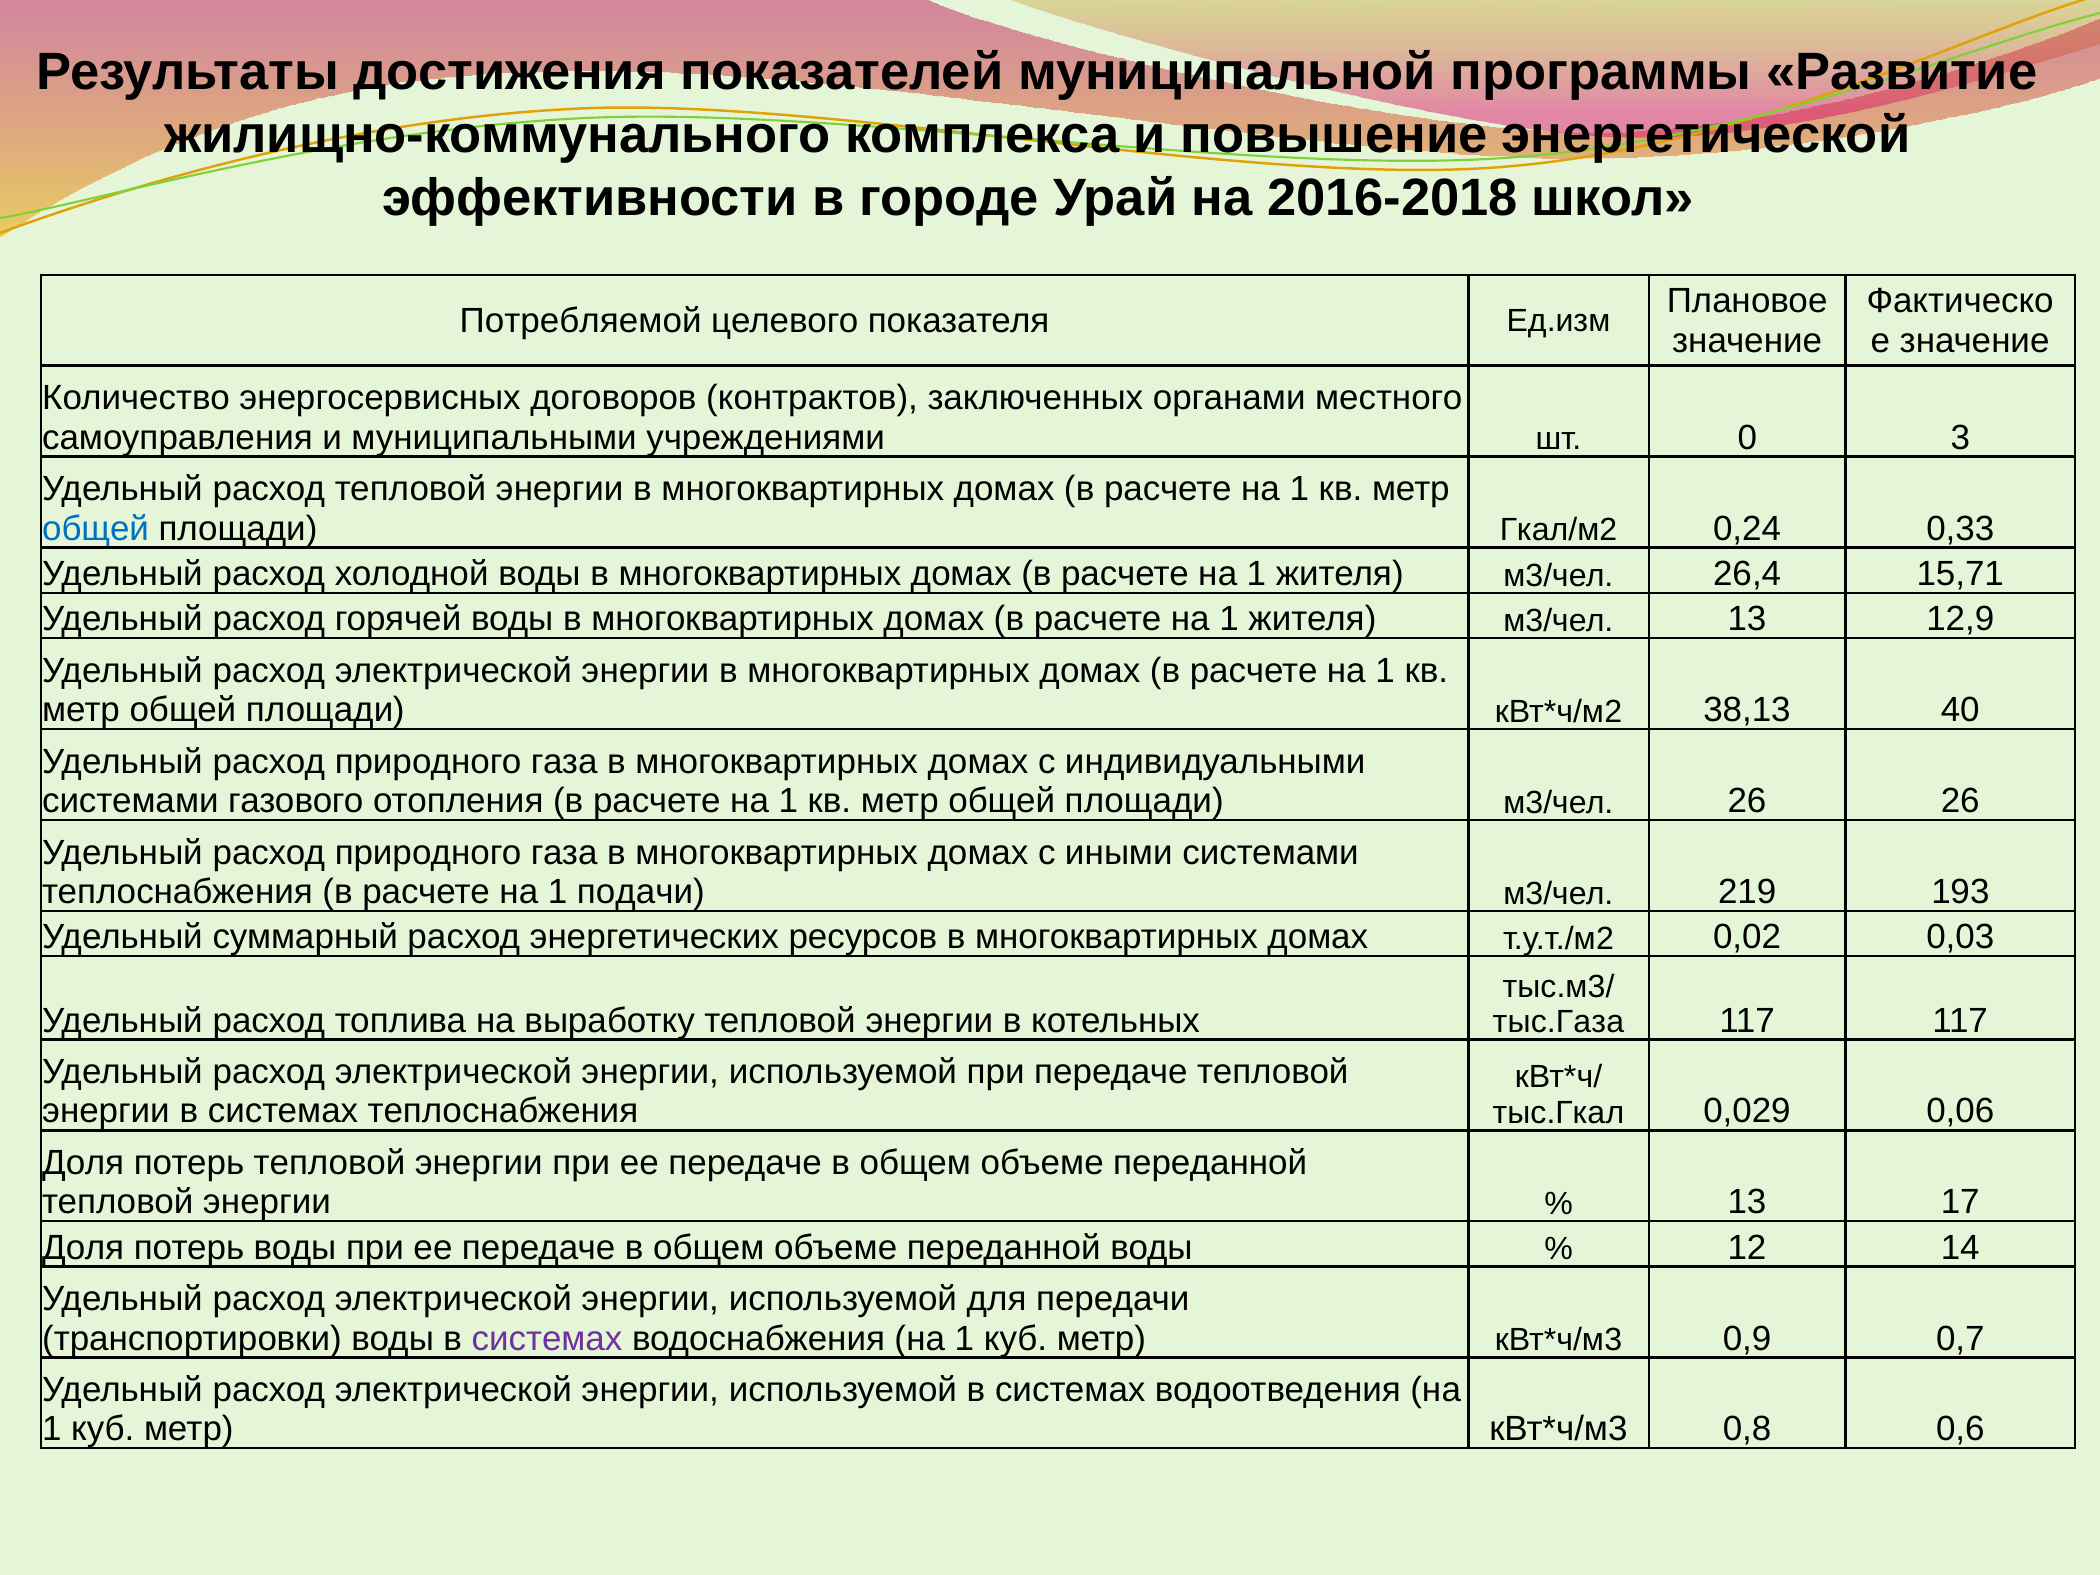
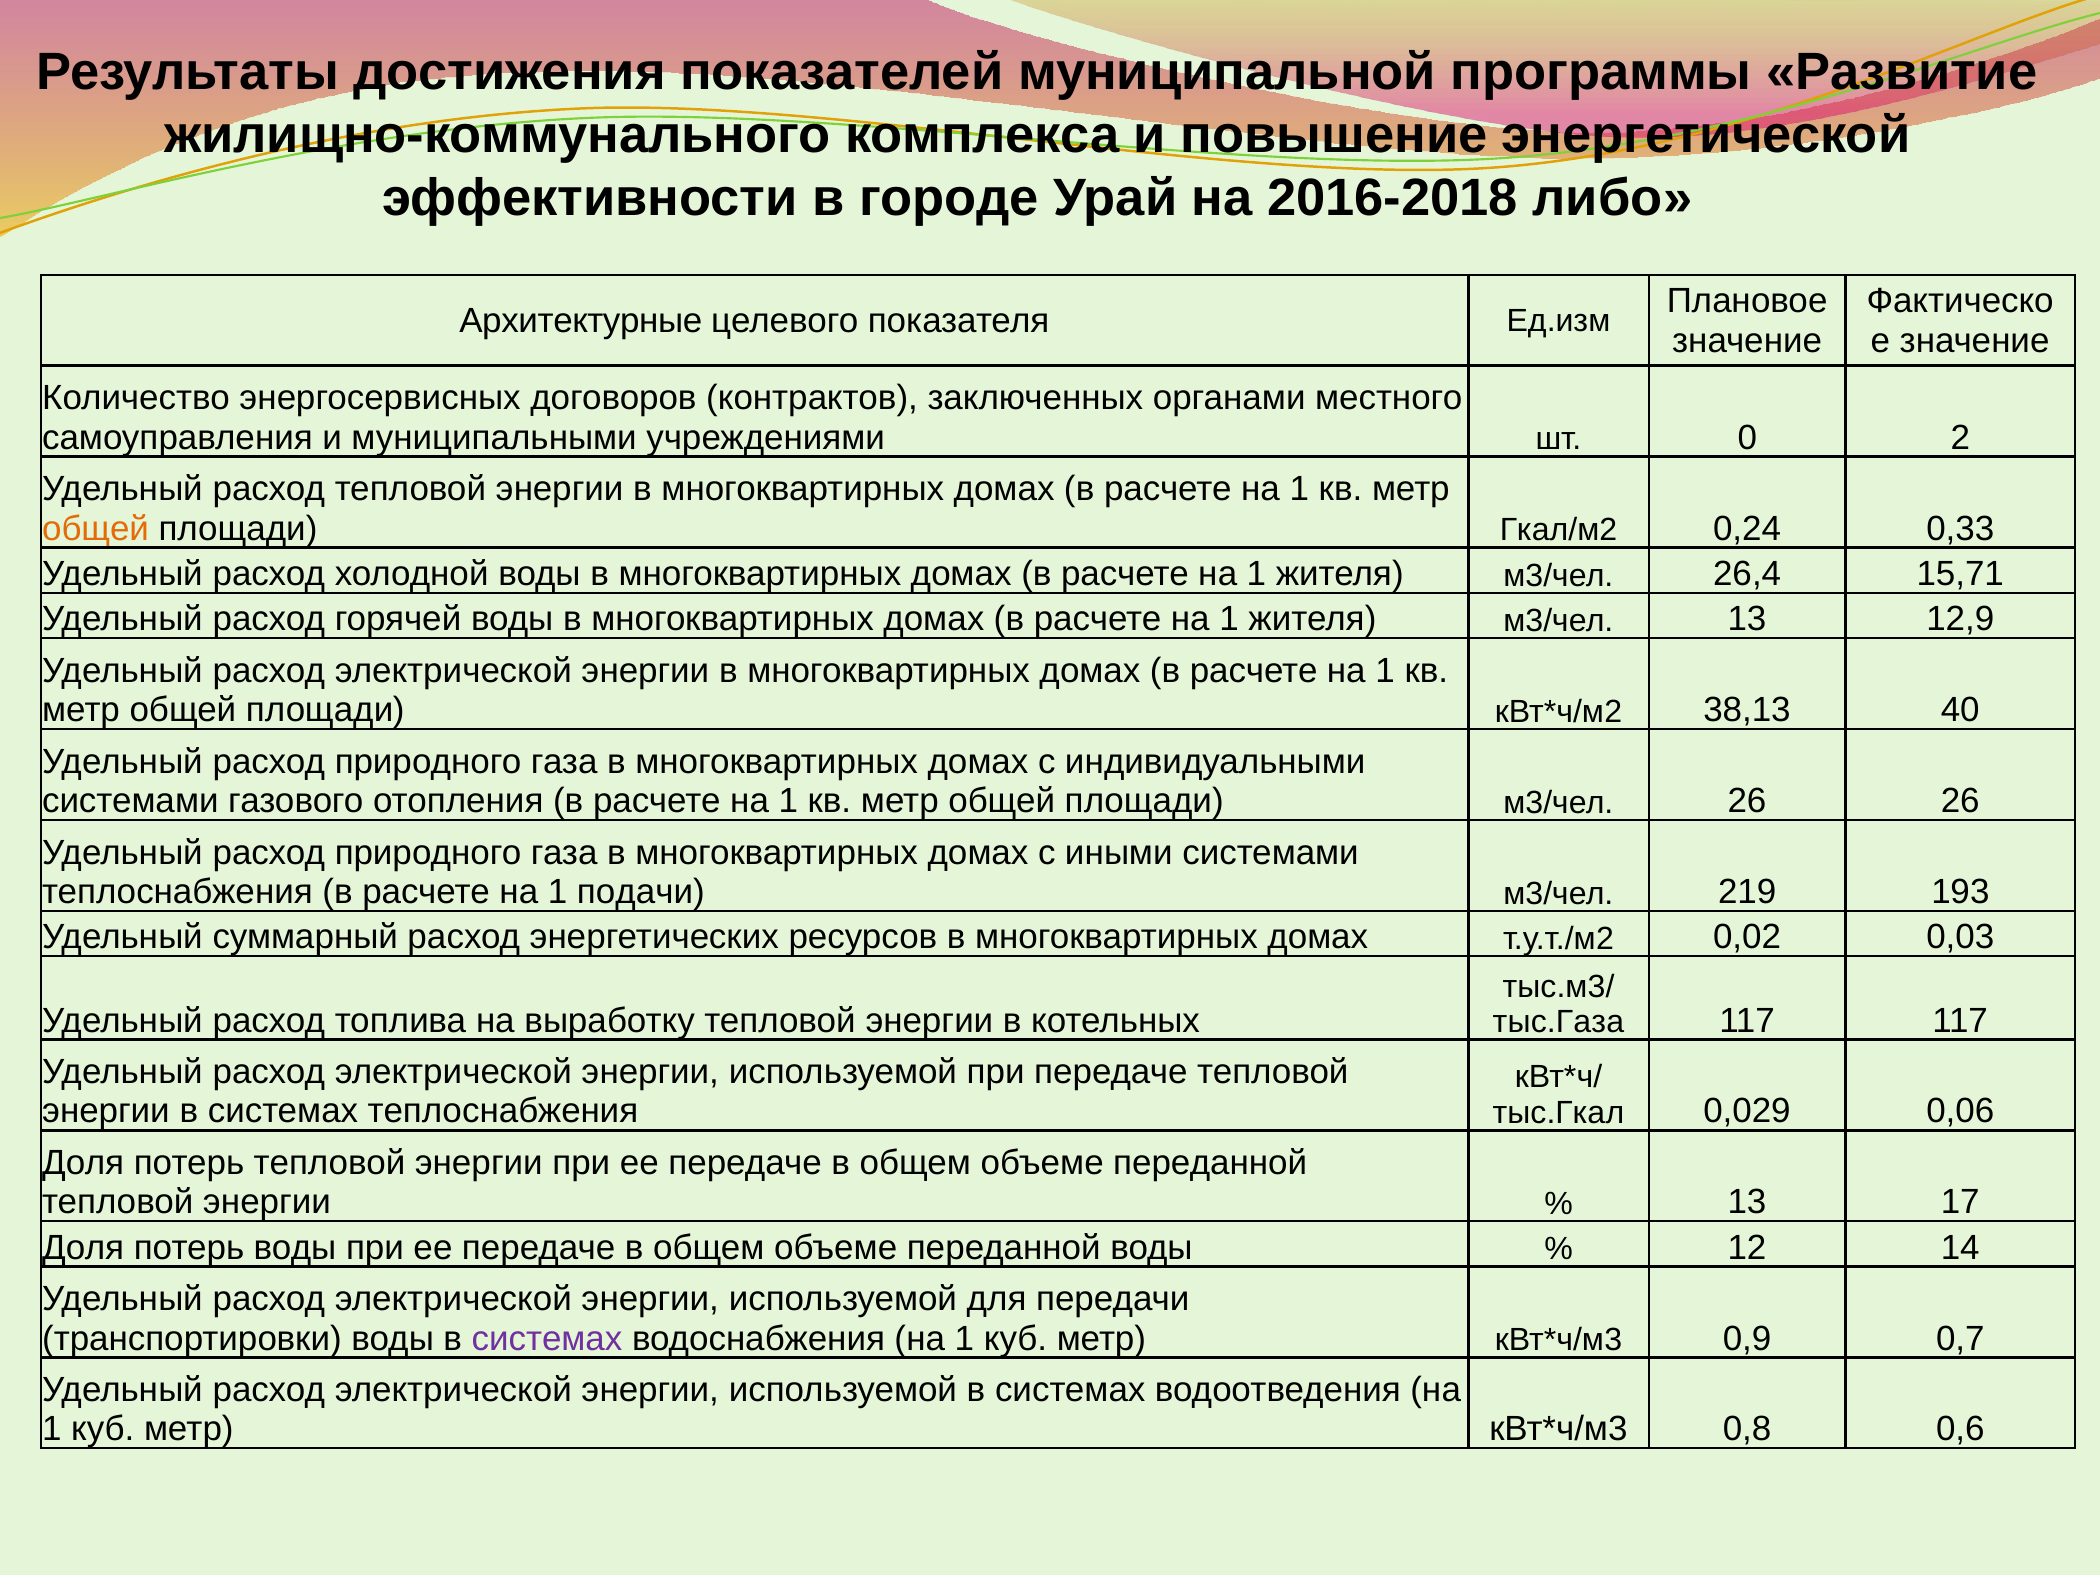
школ: школ -> либо (1612, 198)
Потребляемой: Потребляемой -> Архитектурные (581, 321)
3: 3 -> 2 (1960, 438)
общей colour: blue -> orange (96, 529)
